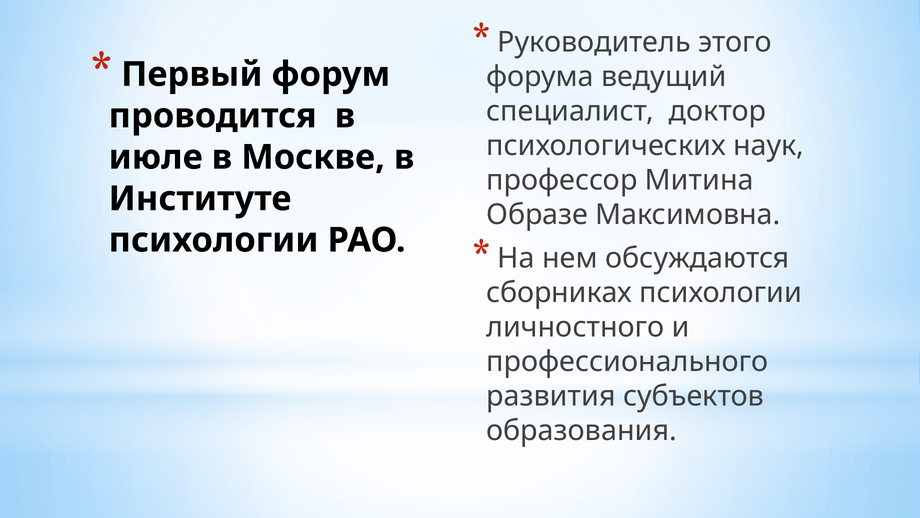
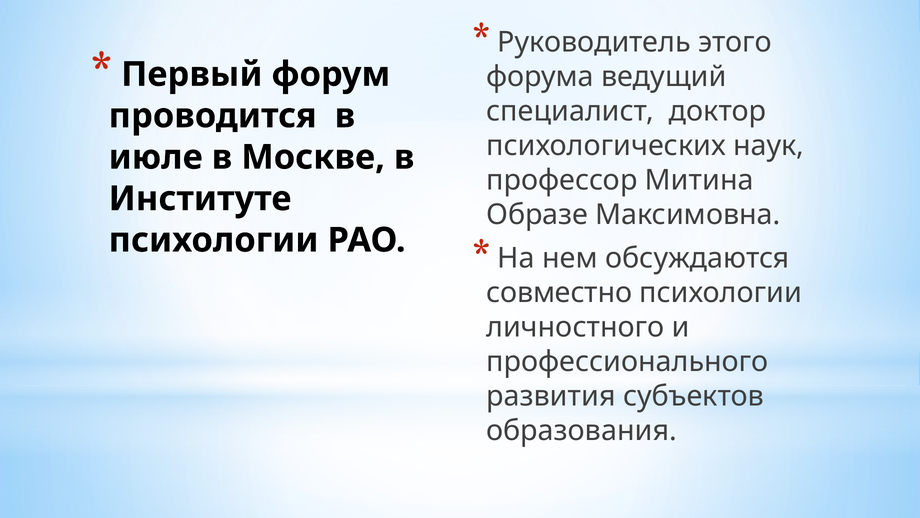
сборниках: сборниках -> совместно (559, 293)
